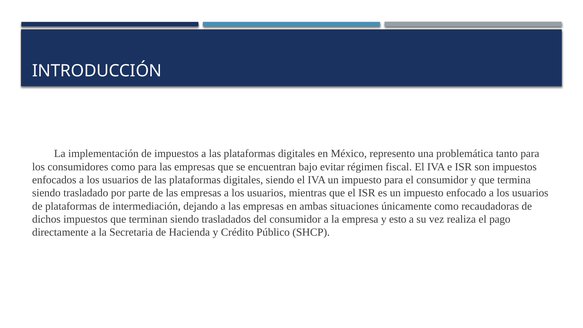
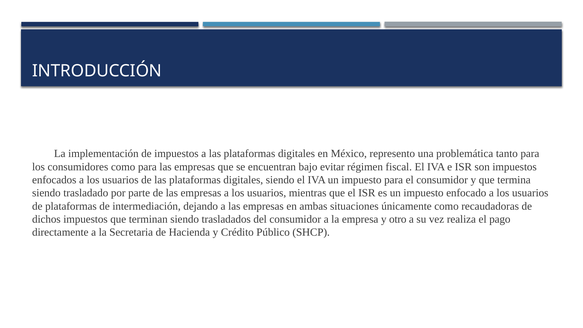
esto: esto -> otro (398, 219)
